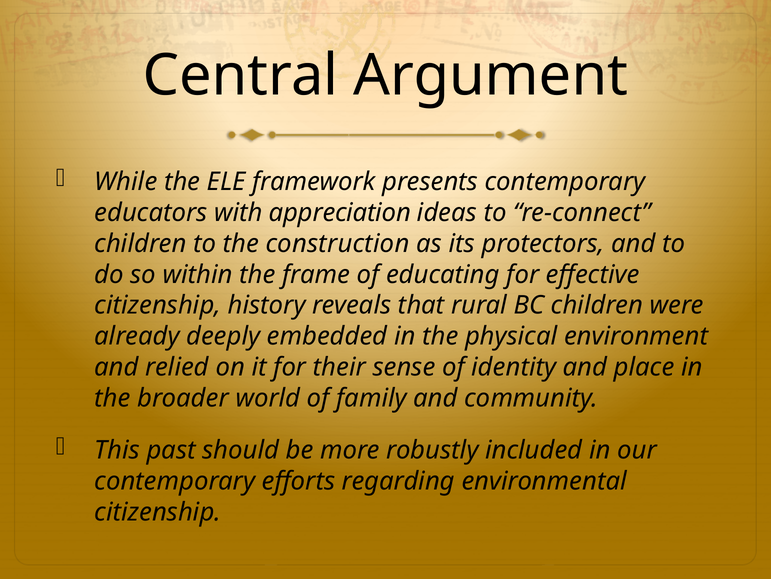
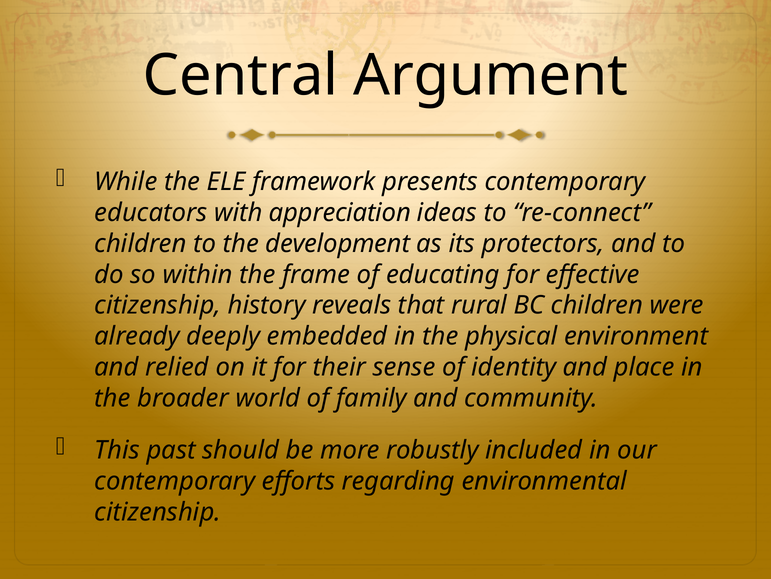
construction: construction -> development (338, 243)
